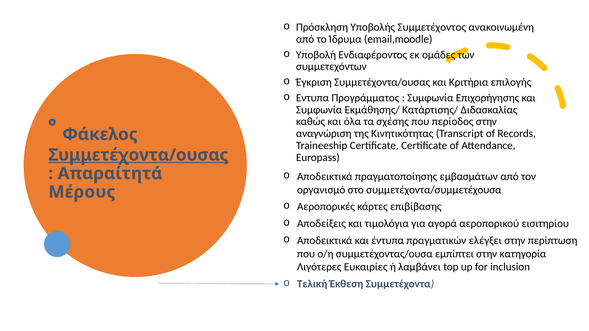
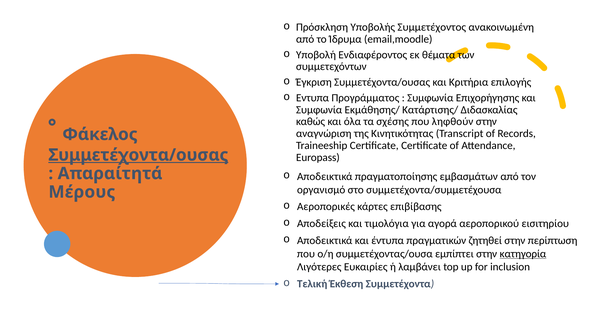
ομάδες: ομάδες -> θέματα (439, 55)
περίοδος: περίοδος -> ληφθούν (453, 122)
ελέγξει: ελέγξει -> ζητηθεί (485, 241)
κατηγορία underline: none -> present (523, 254)
